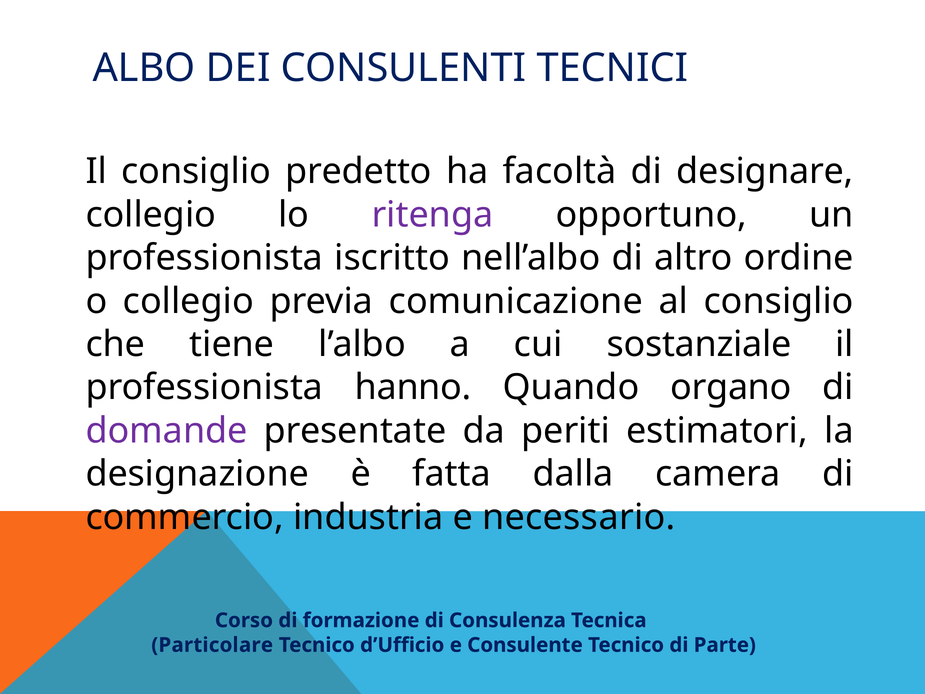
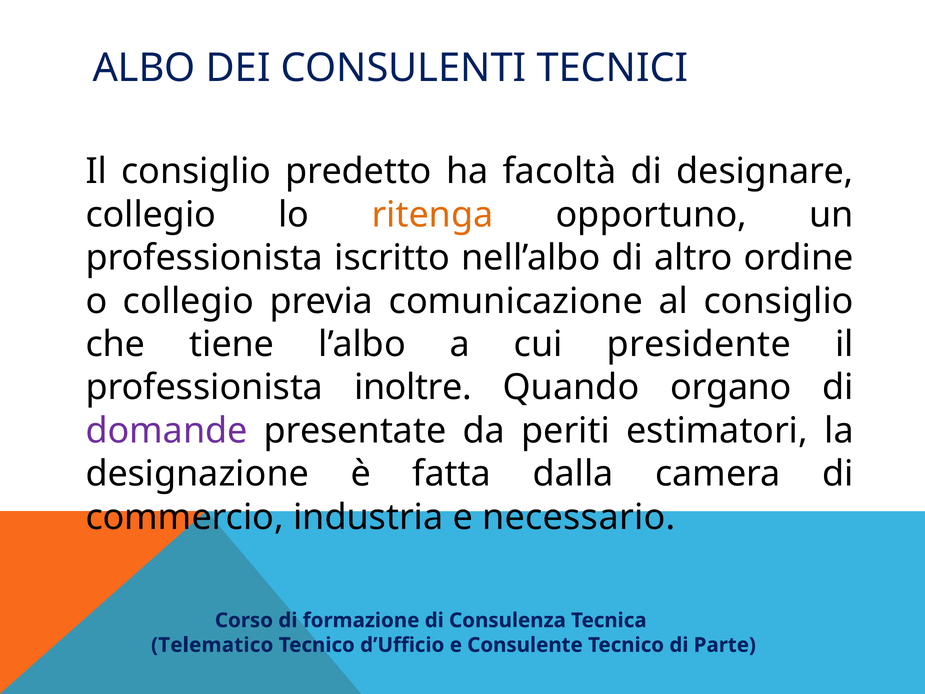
ritenga colour: purple -> orange (433, 215)
sostanziale: sostanziale -> presidente (699, 344)
hanno: hanno -> inoltre (413, 387)
Particolare: Particolare -> Telematico (212, 645)
